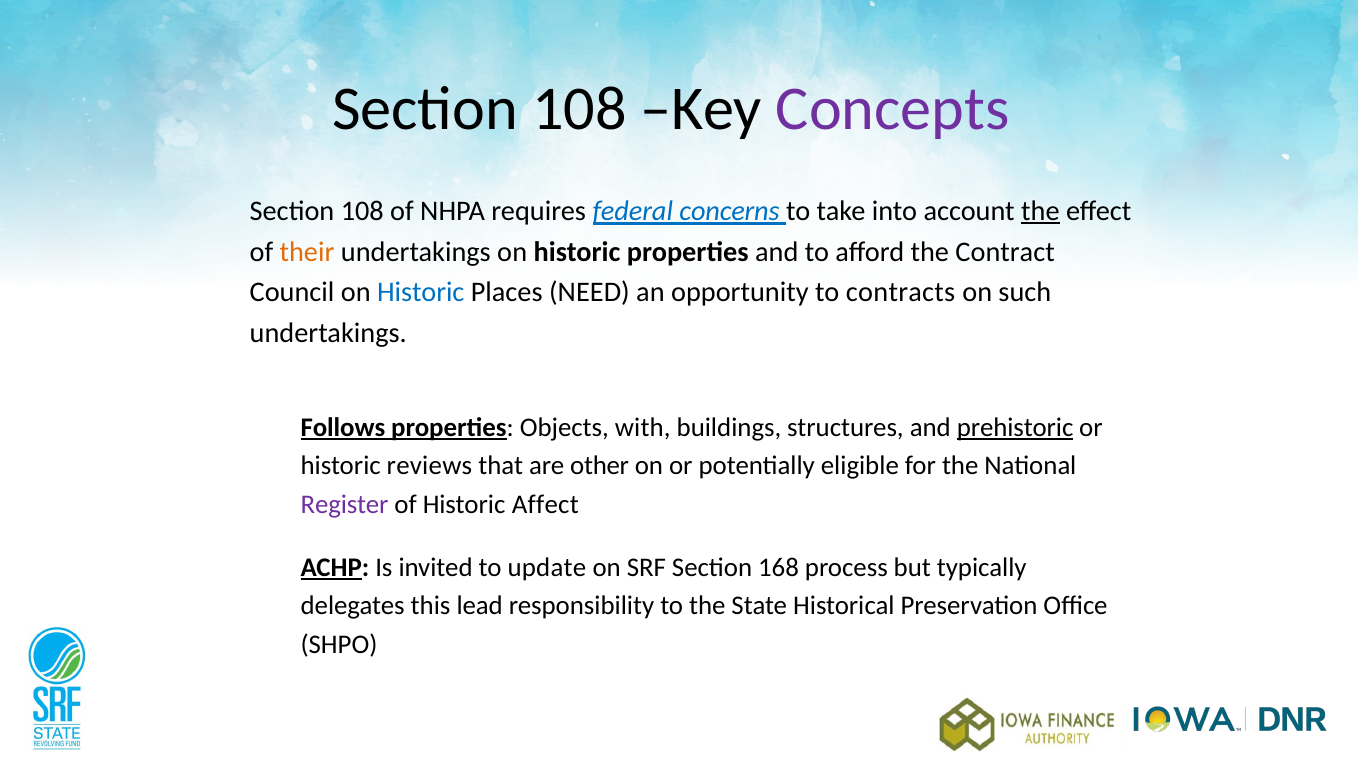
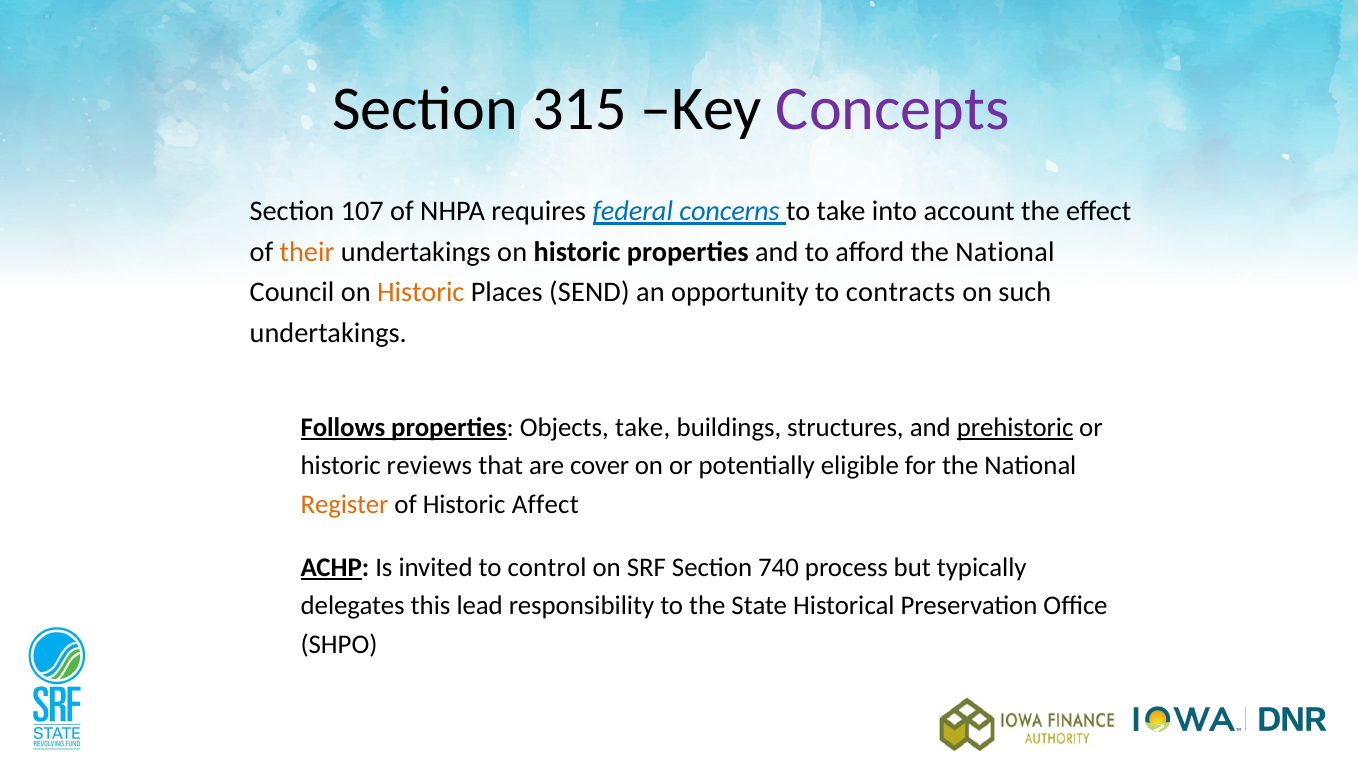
108: 108 -> 315 (579, 109)
108: 108 -> 107 (362, 211)
the underline: present -> none (1040, 211)
afford the Contract: Contract -> National (1005, 252)
Historic colour: blue -> orange (421, 293)
NEED: NEED -> SEND (589, 293)
Objects with: with -> take (643, 427)
other: other -> cover (600, 466)
Register colour: purple -> orange (345, 505)
update: update -> control (547, 567)
168: 168 -> 740 (779, 567)
